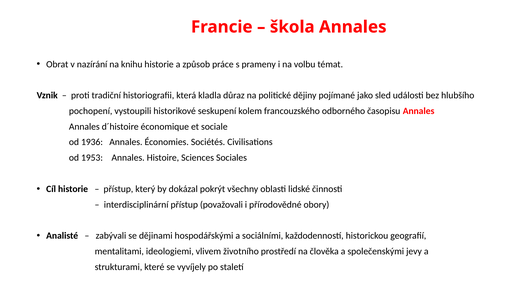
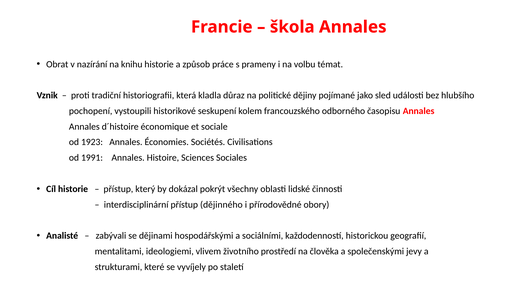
1936: 1936 -> 1923 (92, 142)
1953: 1953 -> 1991 (92, 158)
považovali: považovali -> dějinného (221, 204)
